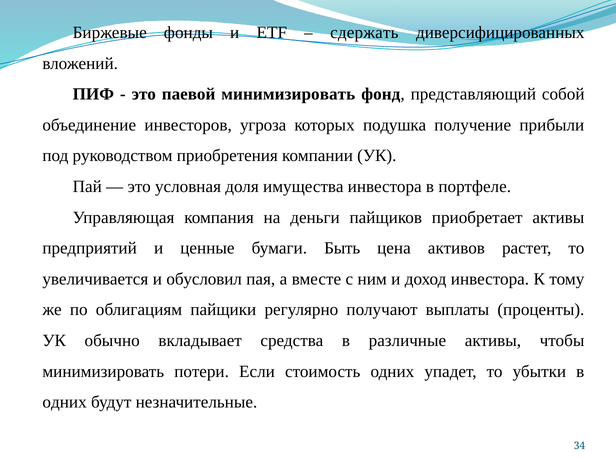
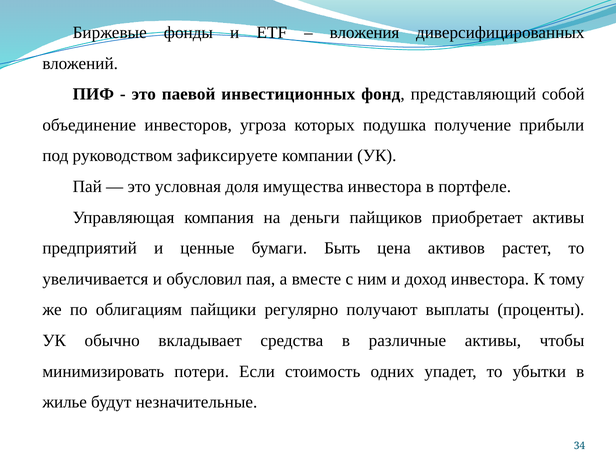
сдержать: сдержать -> вложения (364, 33)
паевой минимизировать: минимизировать -> инвестиционных (288, 94)
приобретения: приобретения -> зафиксируете (227, 156)
одних: одних -> жилье (65, 402)
